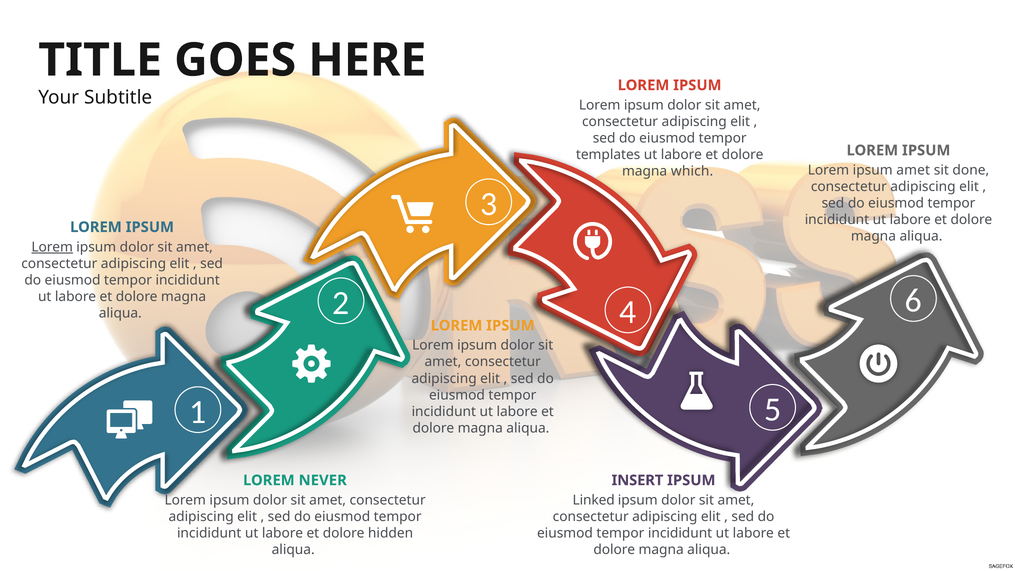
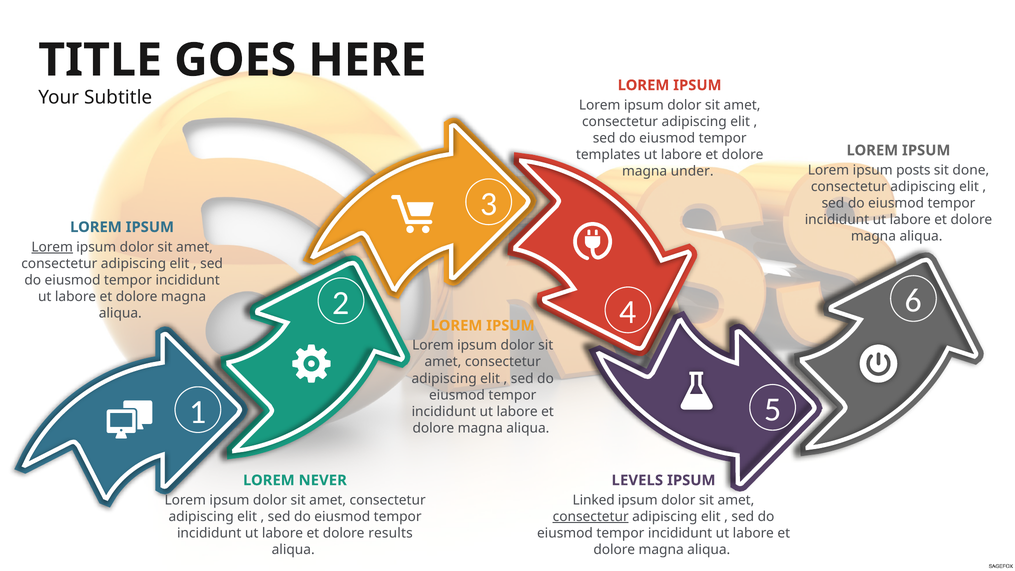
ipsum amet: amet -> posts (913, 170)
which: which -> under (692, 171)
INSERT: INSERT -> LEVELS (637, 480)
consectetur underline: none -> present (591, 517)
hidden: hidden -> results (391, 533)
